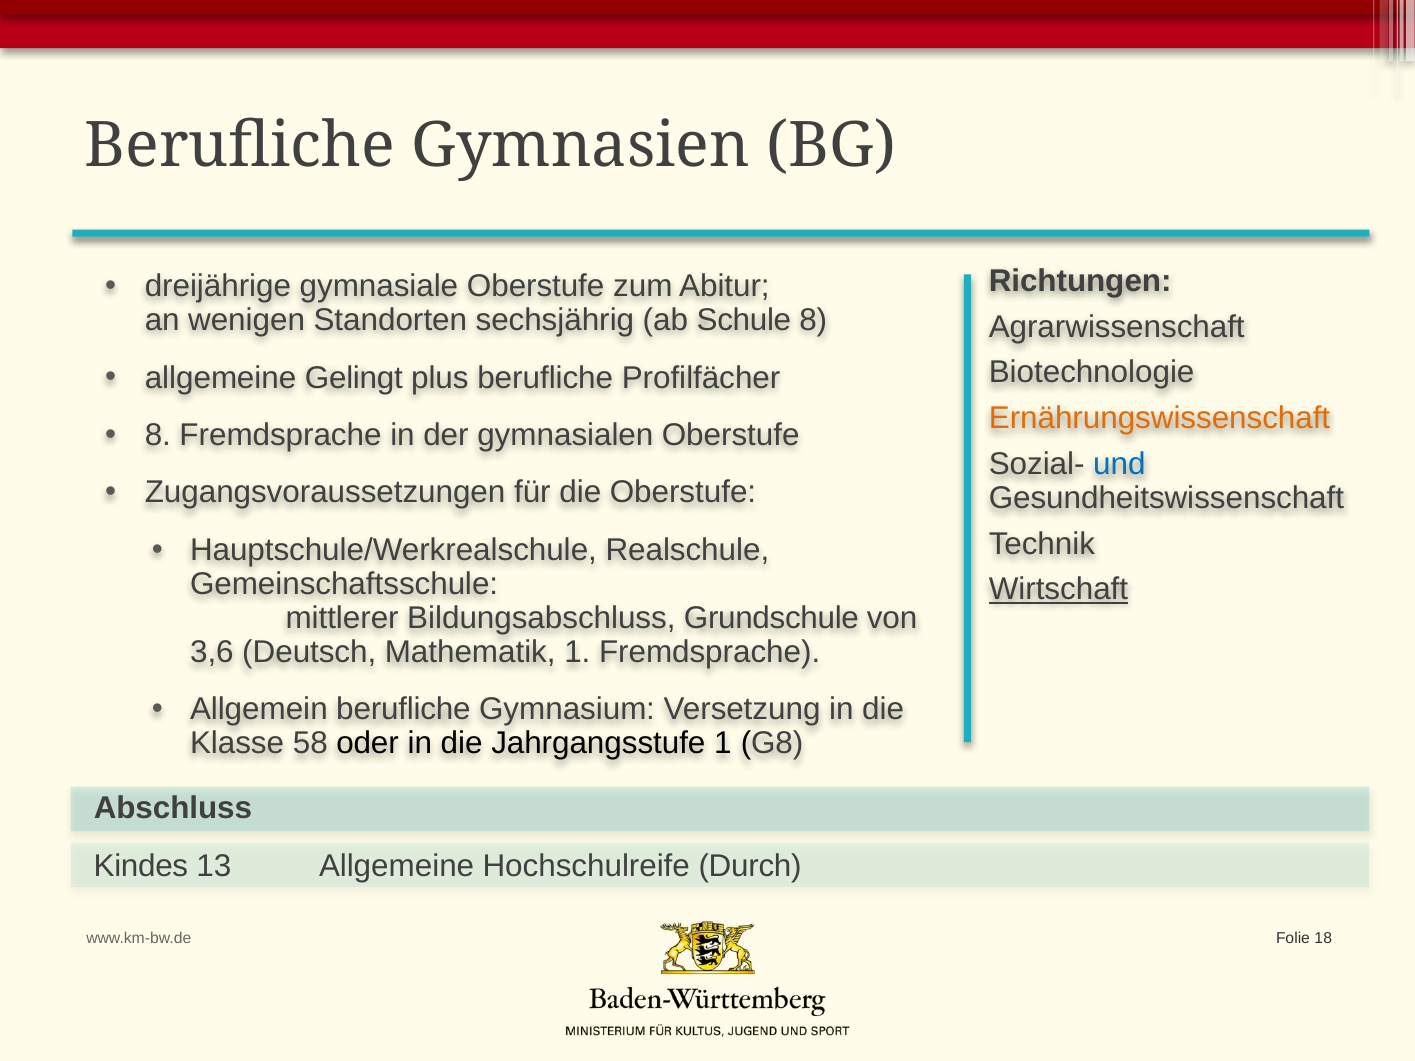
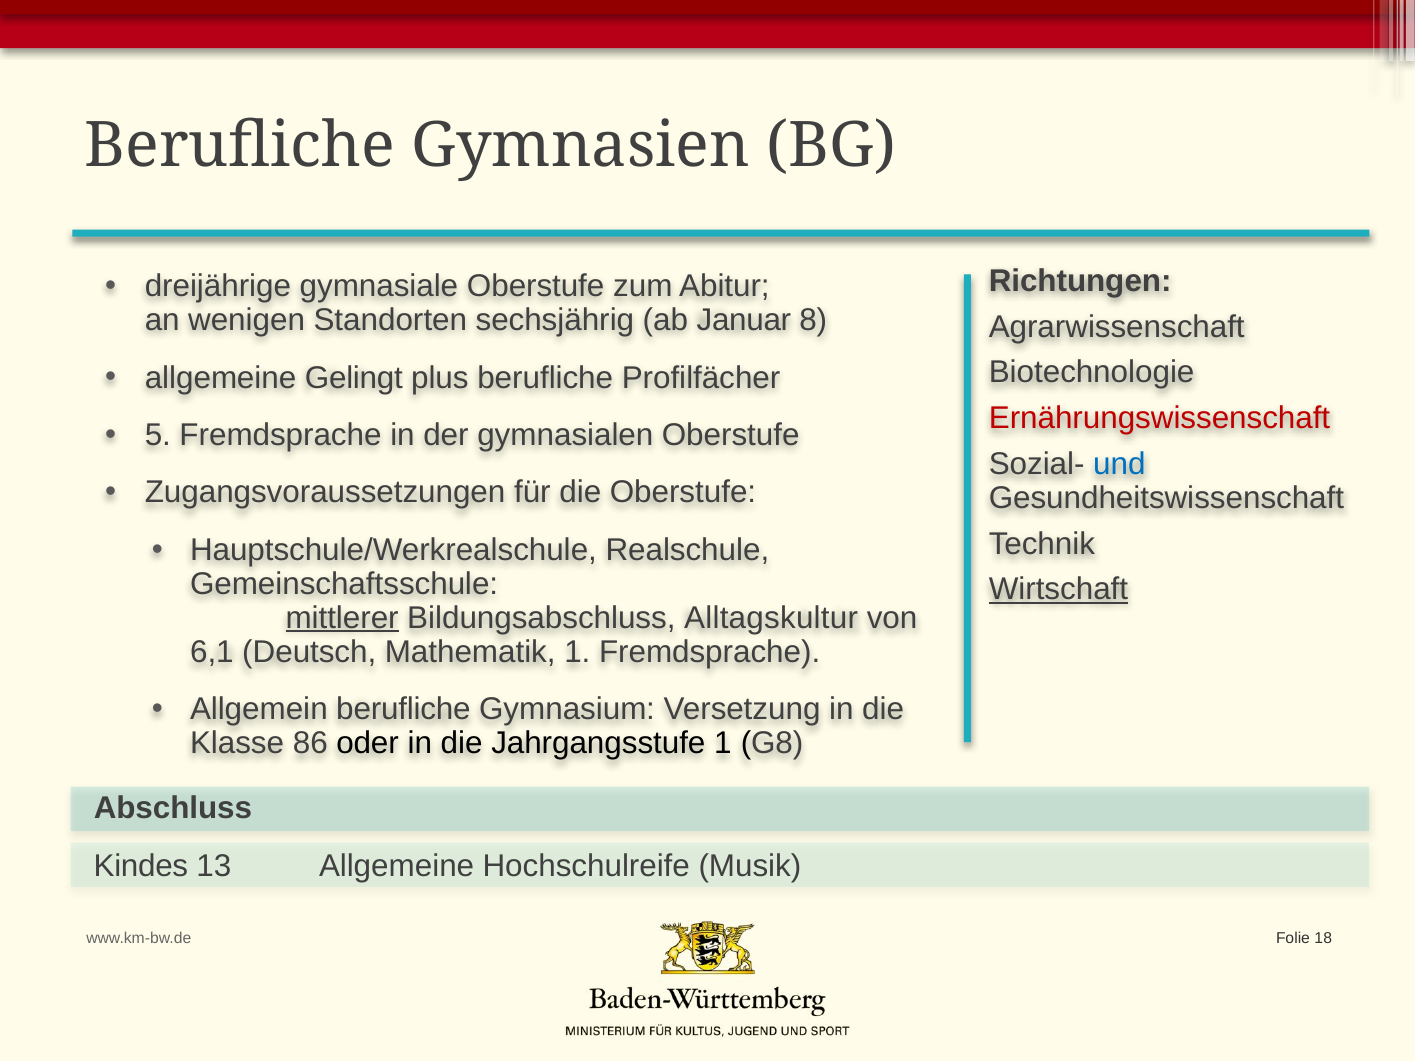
Schule: Schule -> Januar (744, 320)
Ernährungswissenschaft colour: orange -> red (1160, 418)
8: 8 -> 5 (158, 435)
mittlerer underline: none -> present (342, 618)
Grundschule: Grundschule -> Alltagskultur (771, 618)
3,6: 3,6 -> 6,1 (212, 652)
58: 58 -> 86 (310, 743)
Durch: Durch -> Musik (750, 866)
